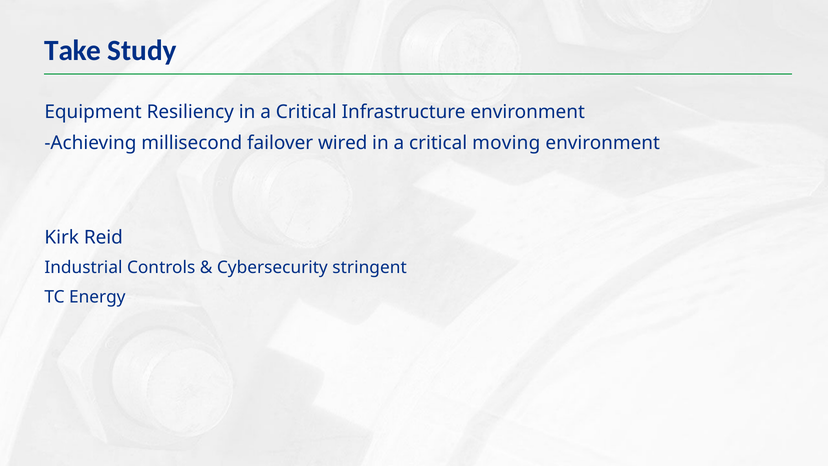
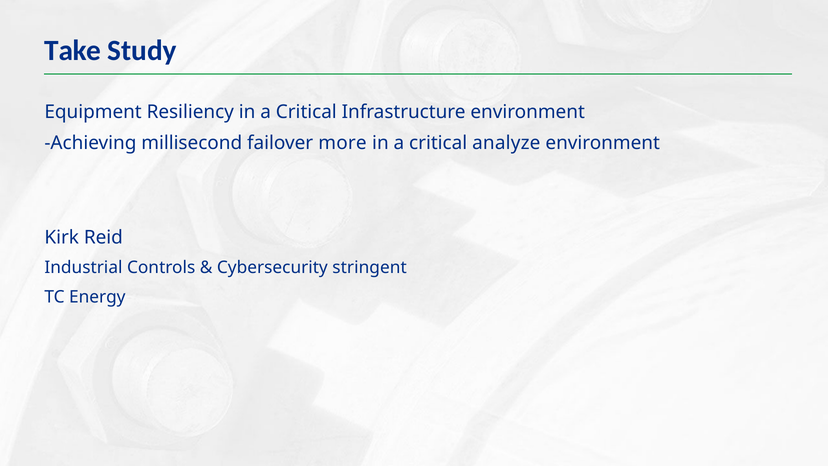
wired: wired -> more (343, 143)
moving: moving -> analyze (506, 143)
